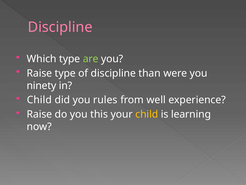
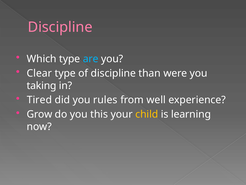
are colour: light green -> light blue (91, 59)
Raise: Raise -> Clear (39, 73)
ninety: ninety -> taking (42, 85)
Child: Child -> Tired (39, 100)
Raise: Raise -> Grow (39, 114)
